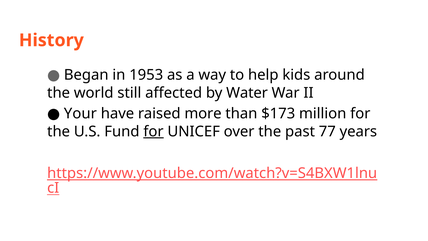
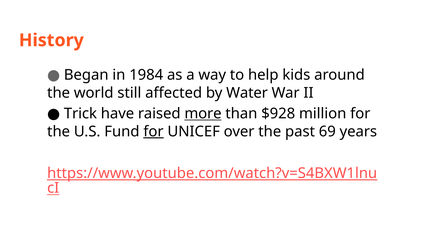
1953: 1953 -> 1984 (146, 75)
Your: Your -> Trick (80, 114)
more underline: none -> present (203, 114)
$173: $173 -> $928 (278, 114)
77: 77 -> 69 (327, 131)
